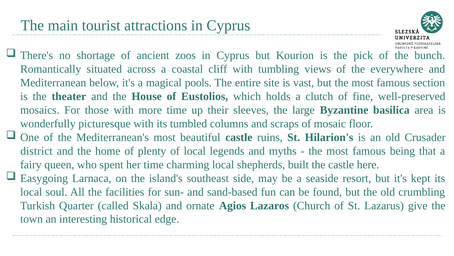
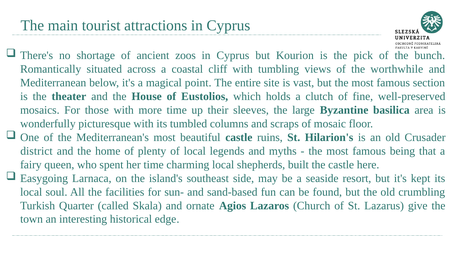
everywhere: everywhere -> worthwhile (397, 69)
pools: pools -> point (198, 83)
